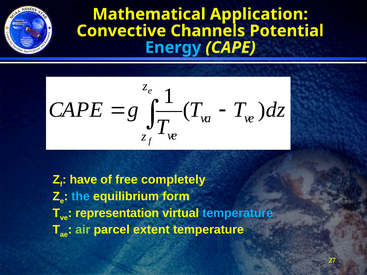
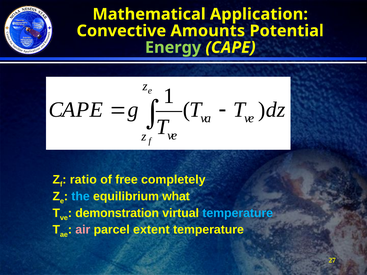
Channels: Channels -> Amounts (208, 31)
Energy colour: light blue -> light green (173, 48)
have: have -> ratio (83, 180)
form: form -> what (176, 196)
representation: representation -> demonstration (117, 213)
air colour: light green -> pink (83, 230)
